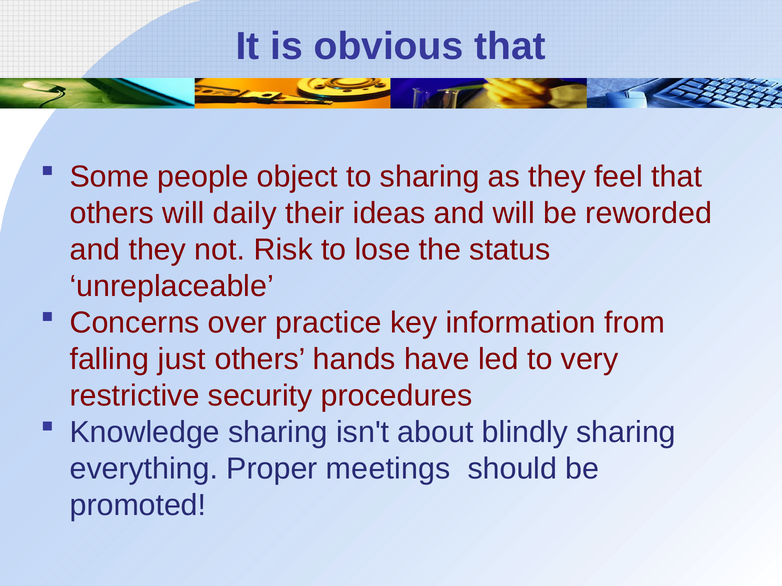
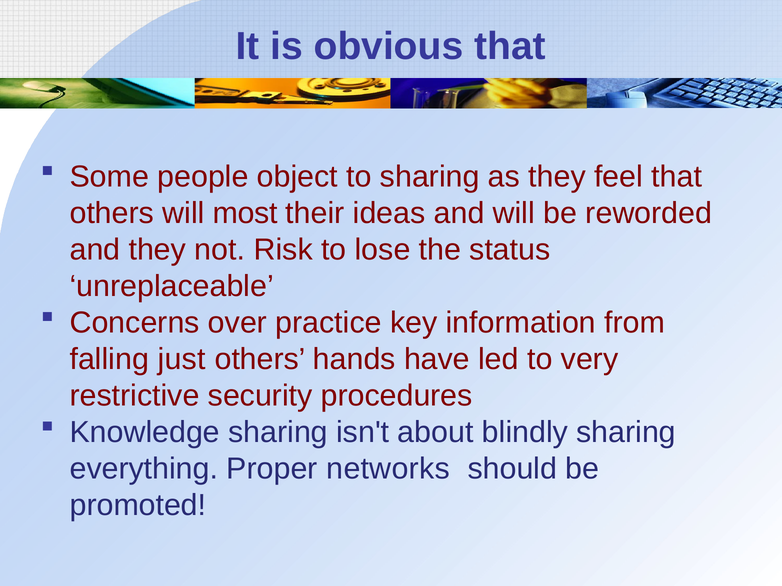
daily: daily -> most (245, 213)
meetings: meetings -> networks (388, 469)
